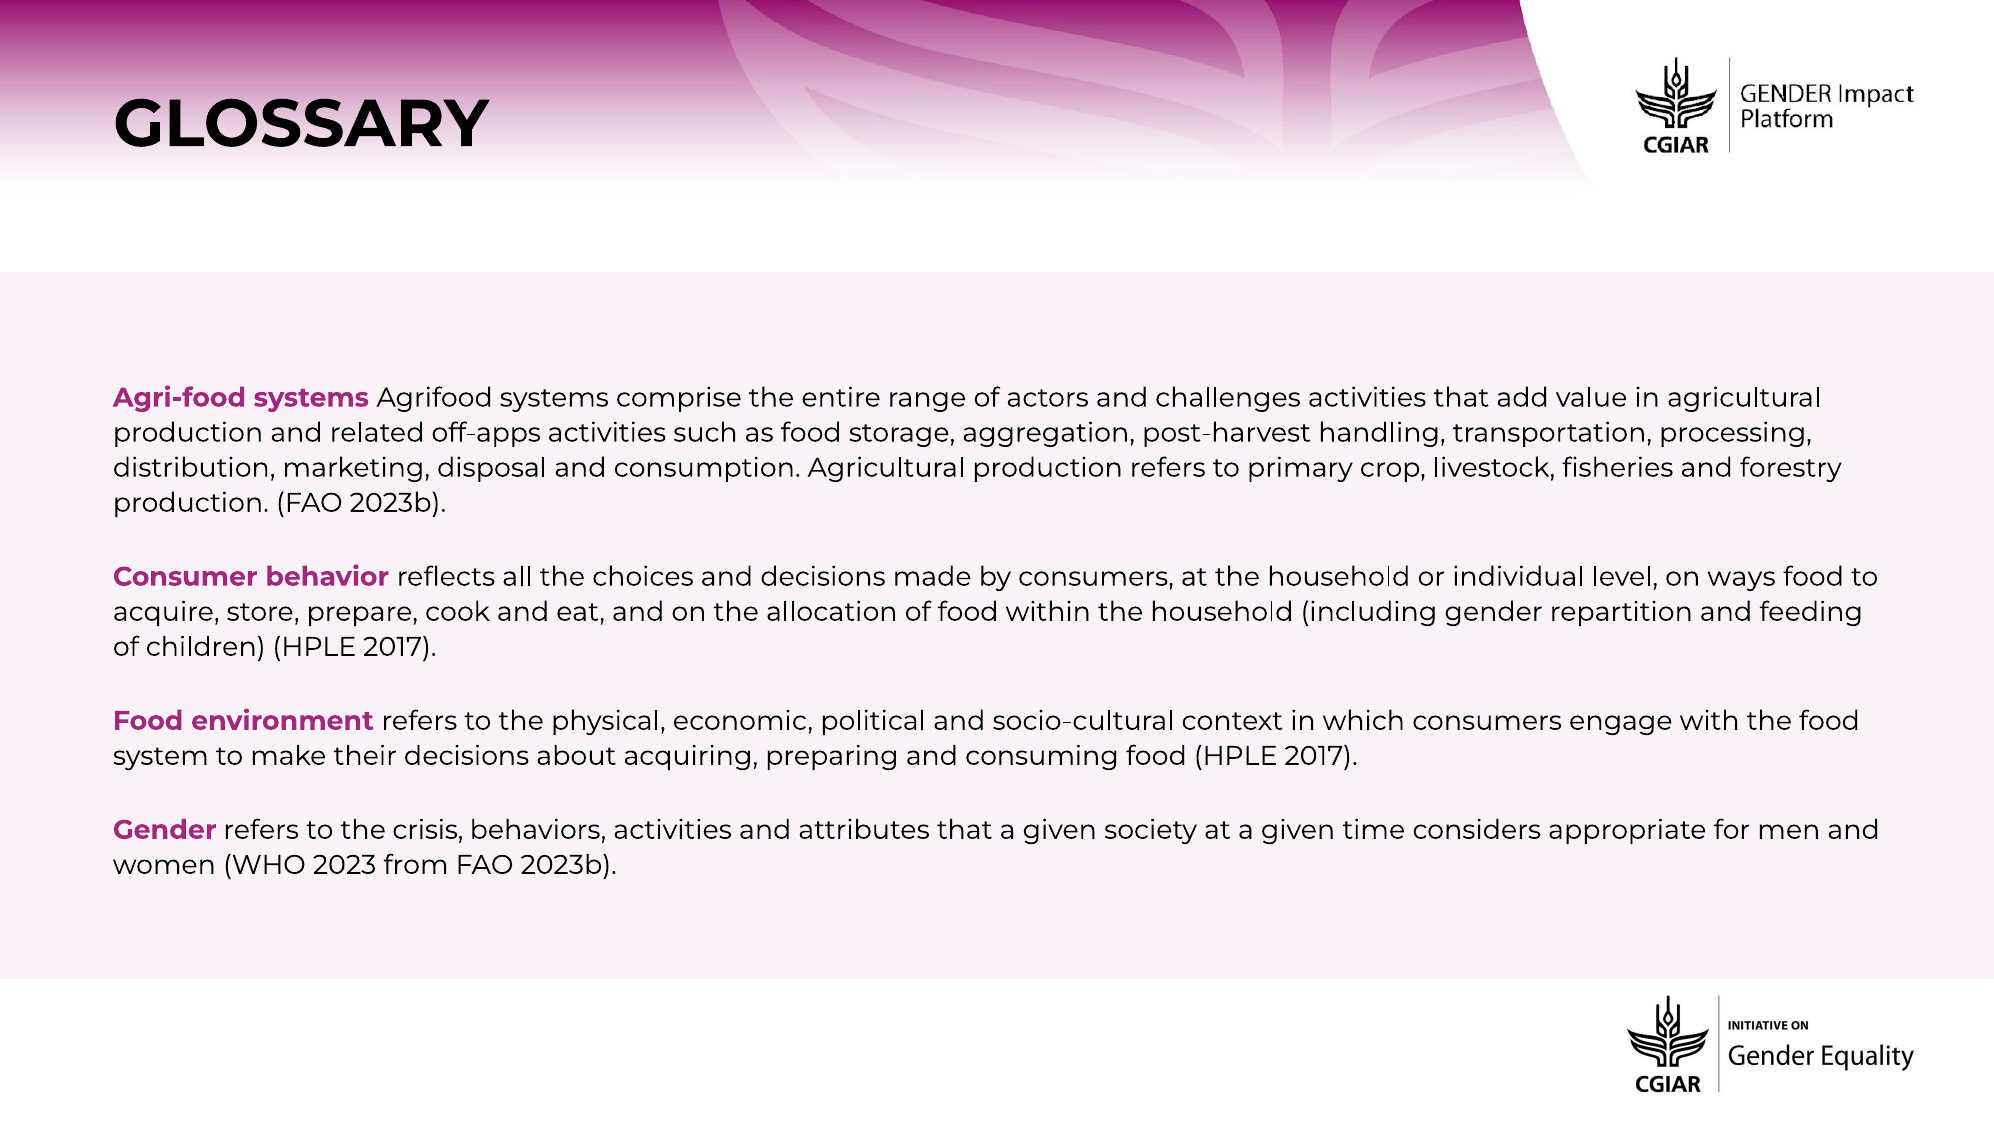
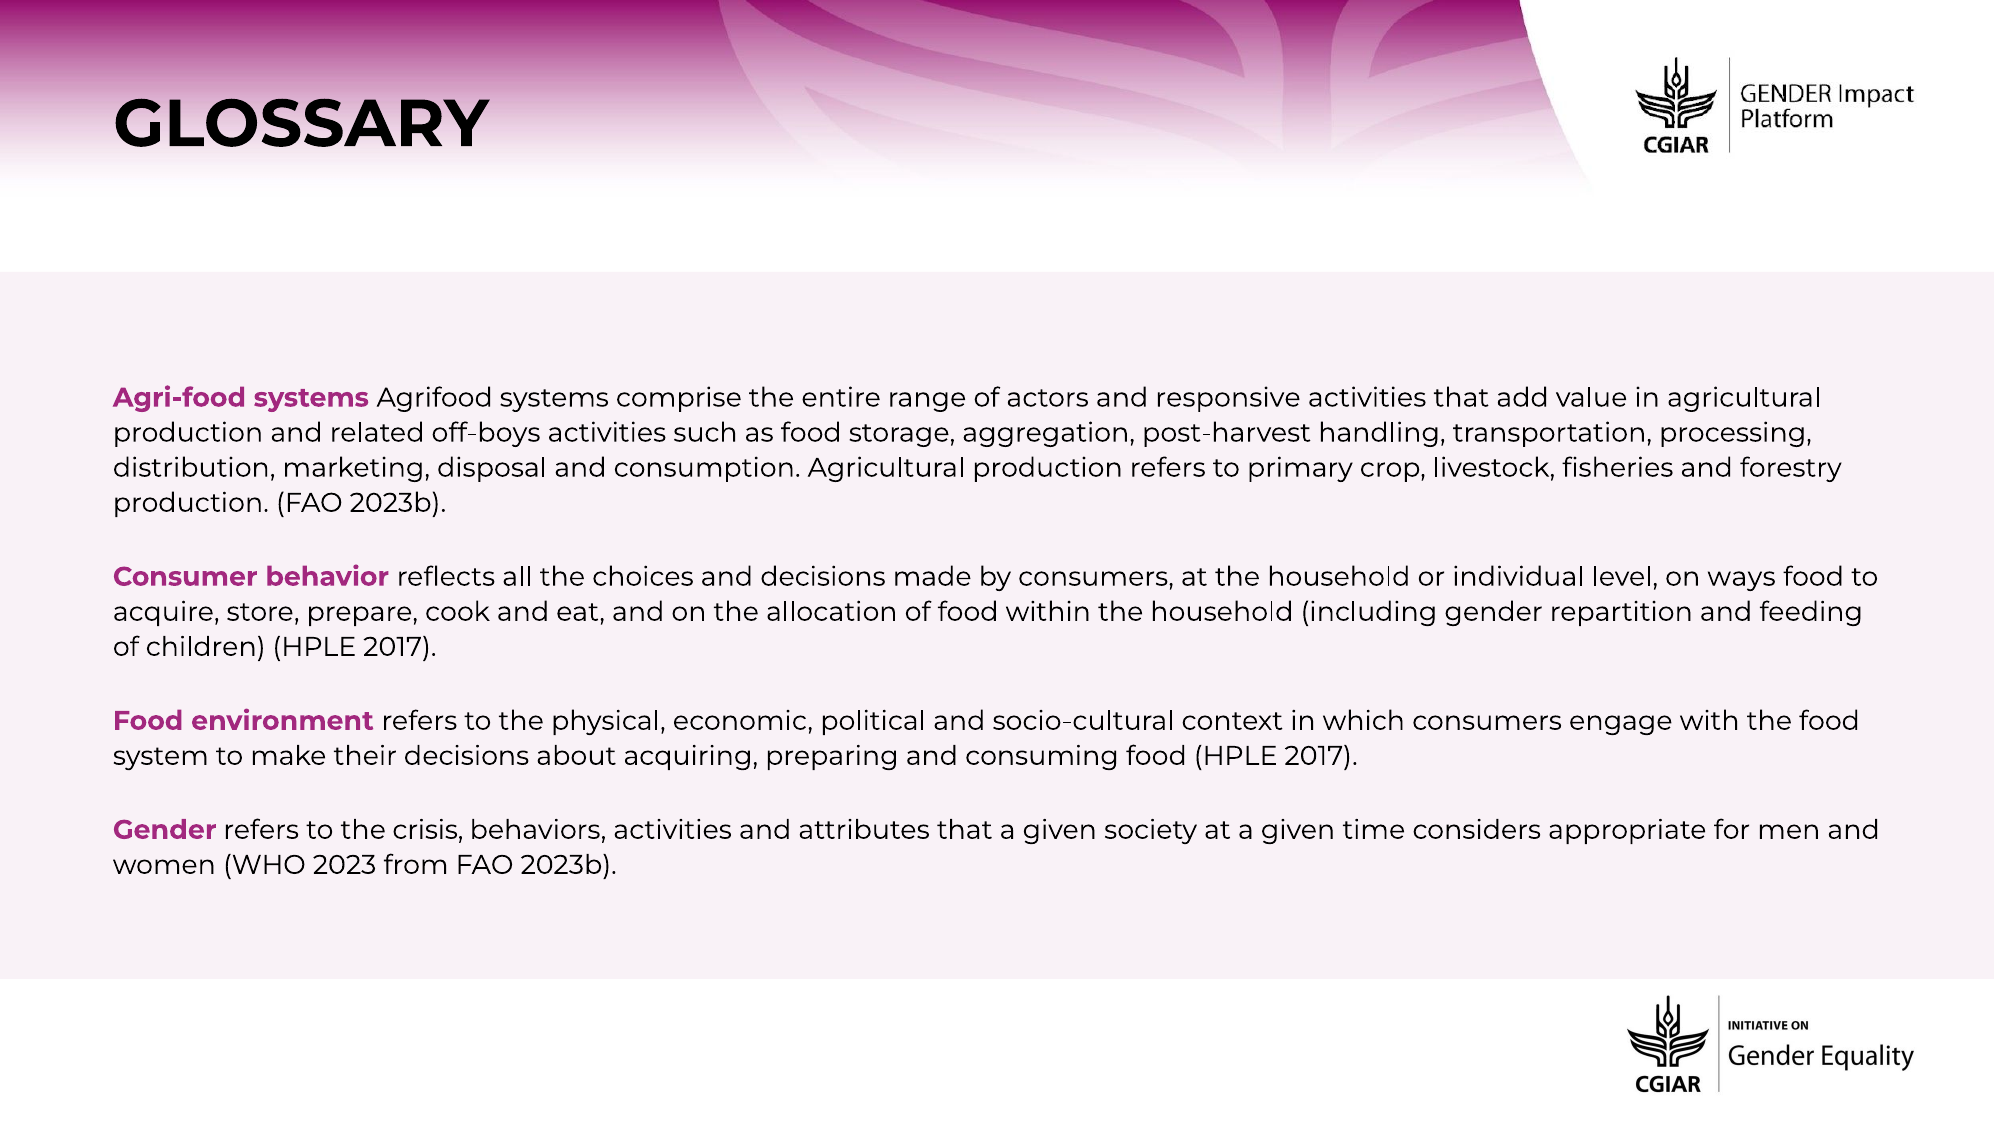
challenges: challenges -> responsive (1228, 398)
off-apps: off-apps -> off-boys (486, 433)
